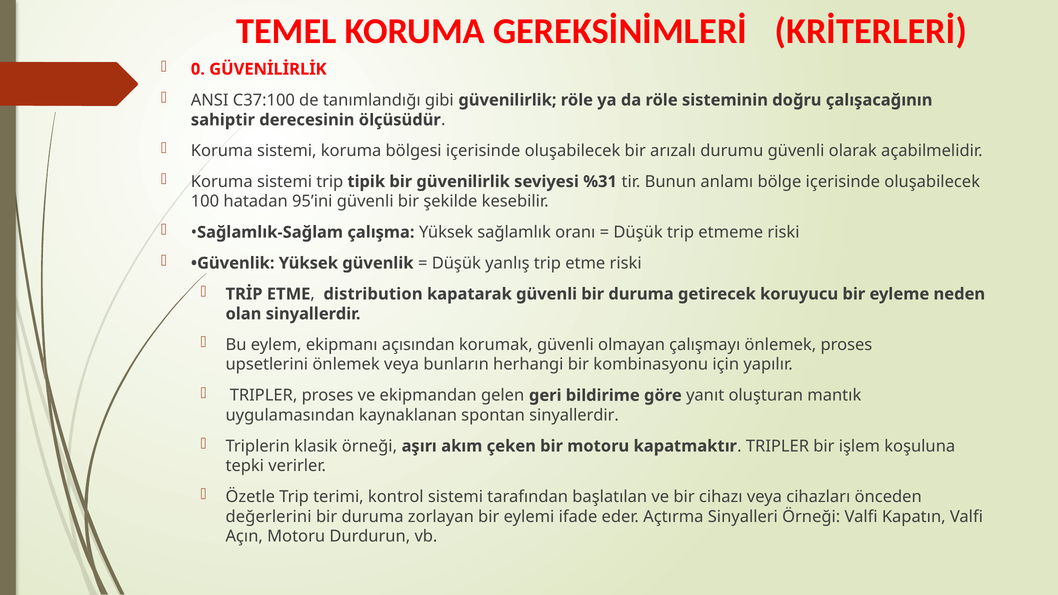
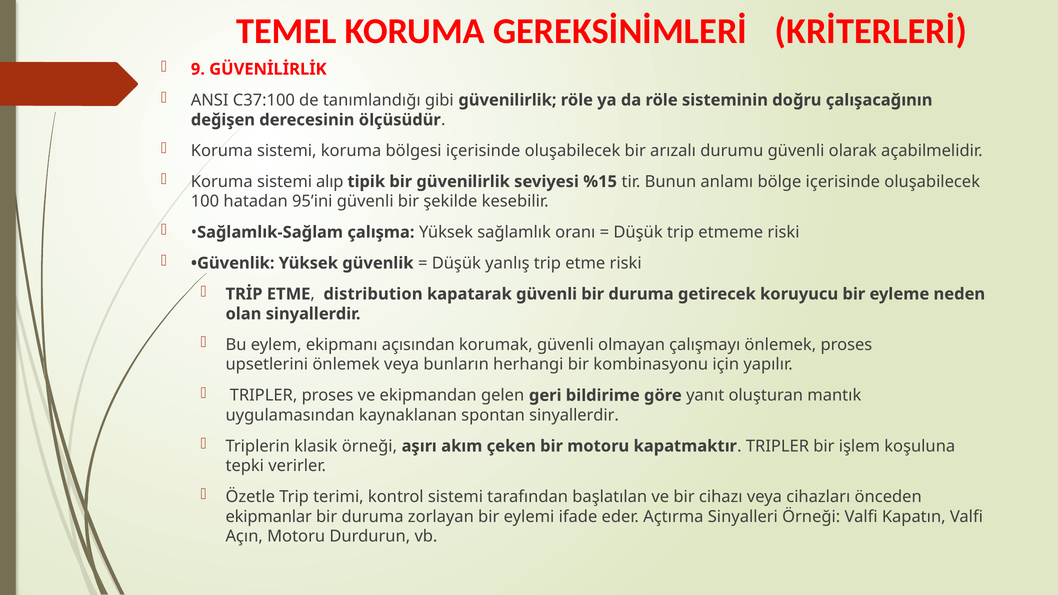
0: 0 -> 9 (198, 69)
sahiptir: sahiptir -> değişen (223, 120)
sistemi trip: trip -> alıp (330, 182)
%31: %31 -> %15 (600, 182)
değerlerini: değerlerini -> ekipmanlar (269, 517)
